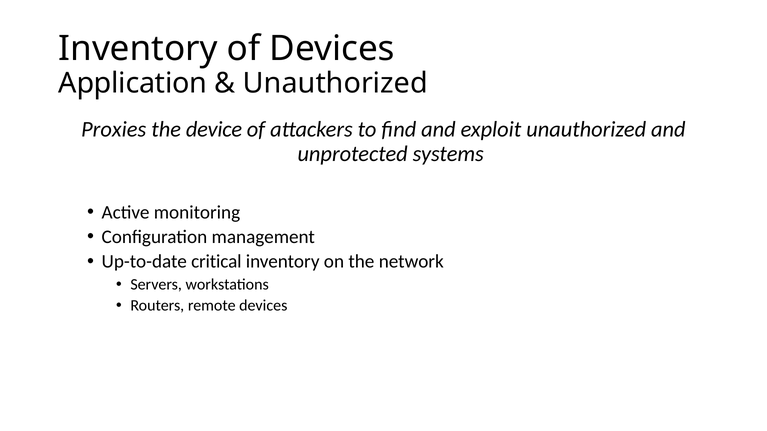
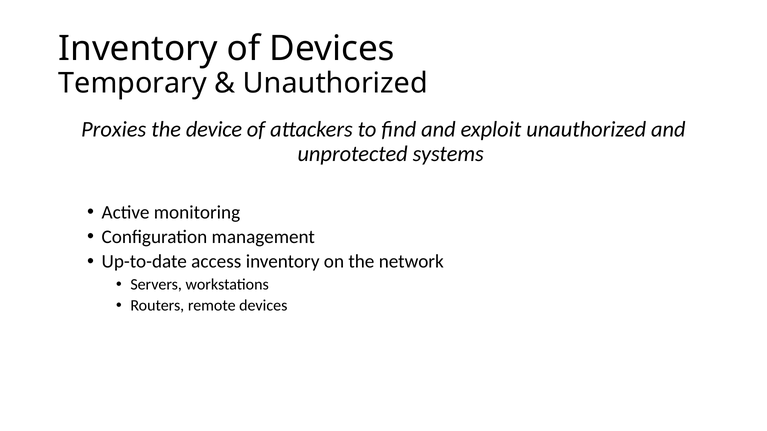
Application: Application -> Temporary (133, 83)
critical: critical -> access (216, 262)
